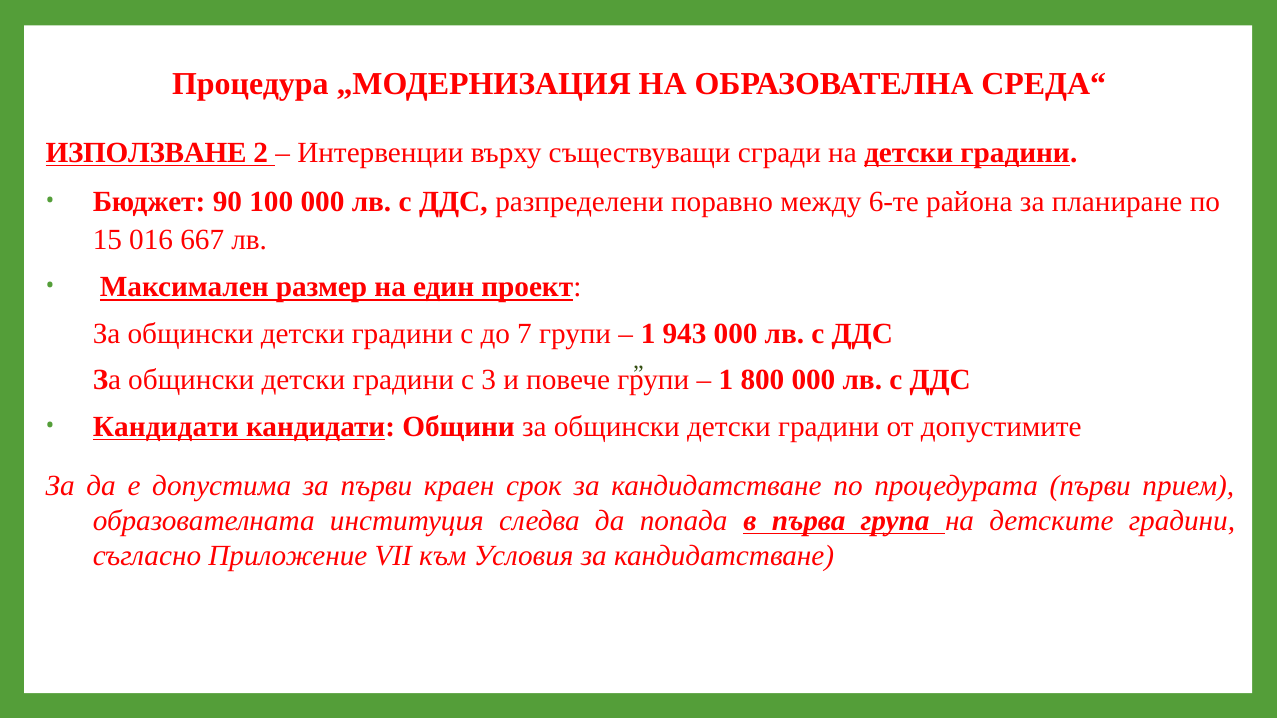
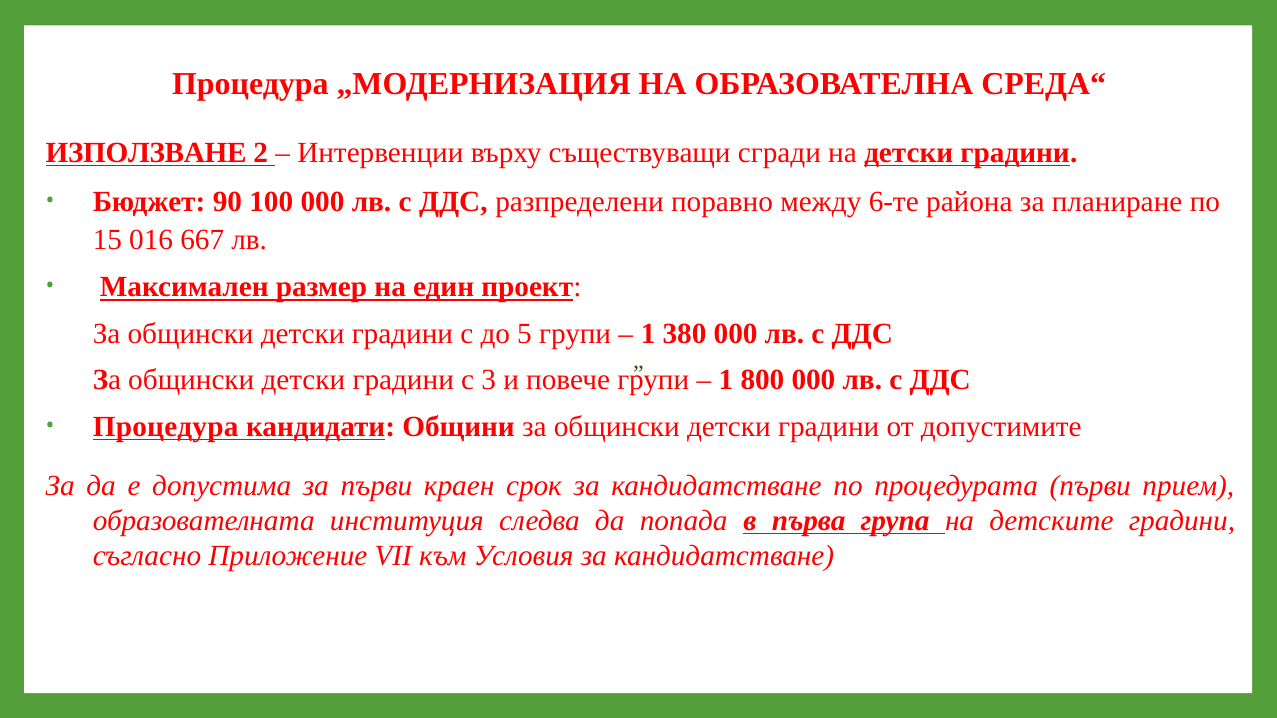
7: 7 -> 5 (525, 334)
943: 943 -> 380 (685, 334)
Кандидати: Кандидати -> Процедура (166, 427)
